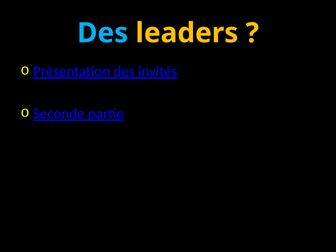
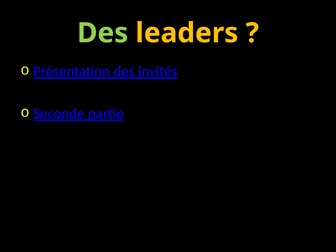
Des colour: light blue -> light green (103, 33)
